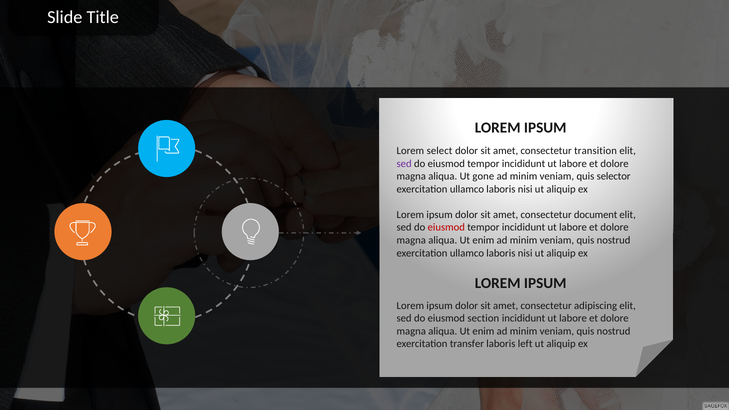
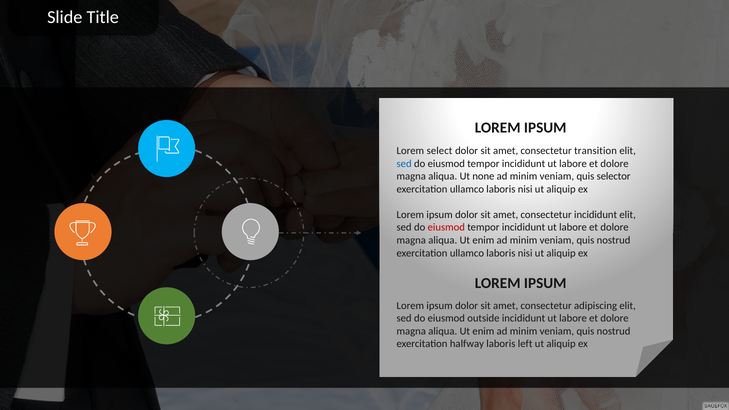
sed colour: purple -> blue (404, 164)
gone: gone -> none (483, 176)
consectetur document: document -> incididunt (596, 215)
section: section -> outside (483, 318)
transfer: transfer -> halfway (467, 344)
